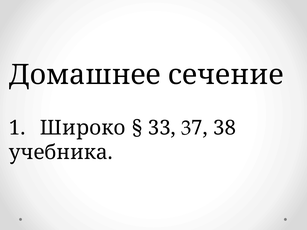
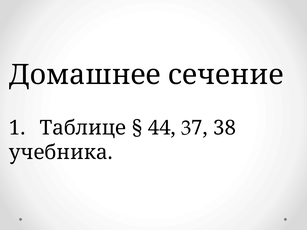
Широко: Широко -> Таблице (83, 128)
33: 33 -> 44 (162, 128)
